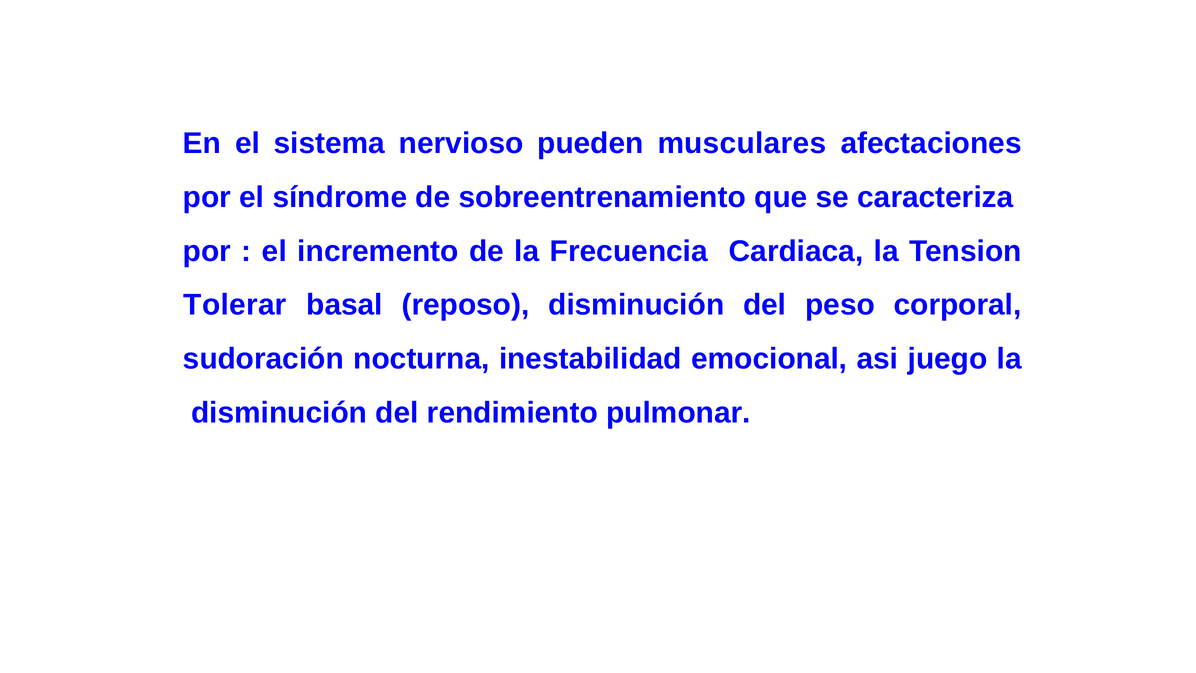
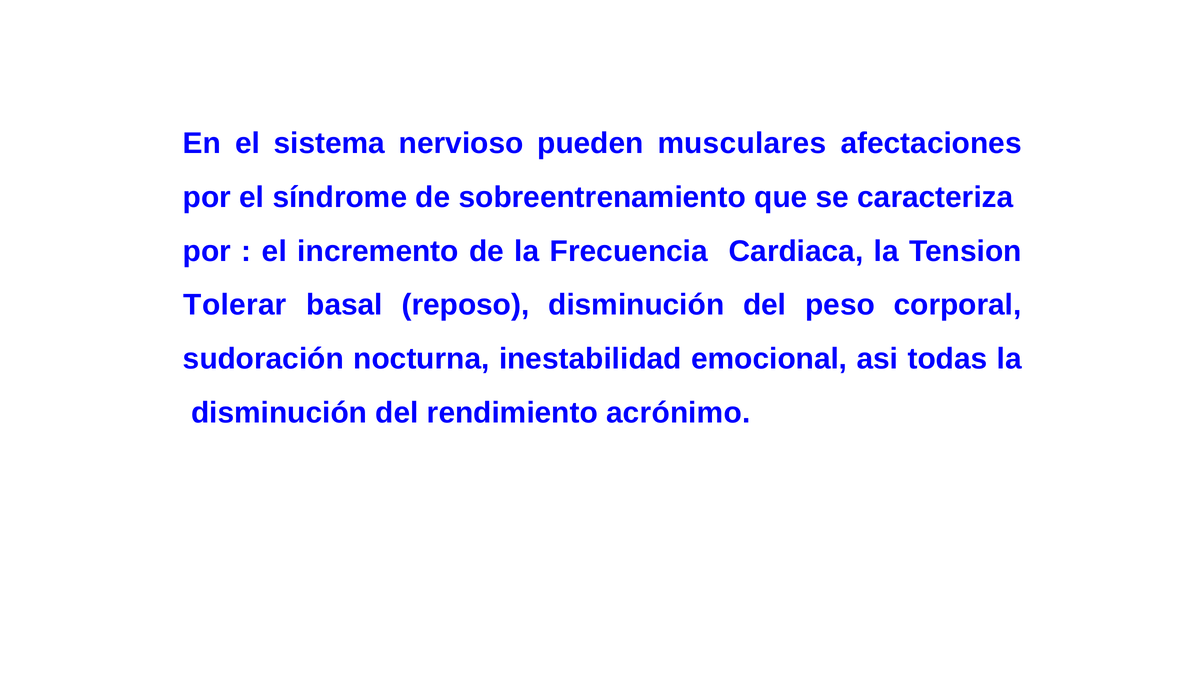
juego: juego -> todas (948, 359)
pulmonar: pulmonar -> acrónimo (678, 413)
